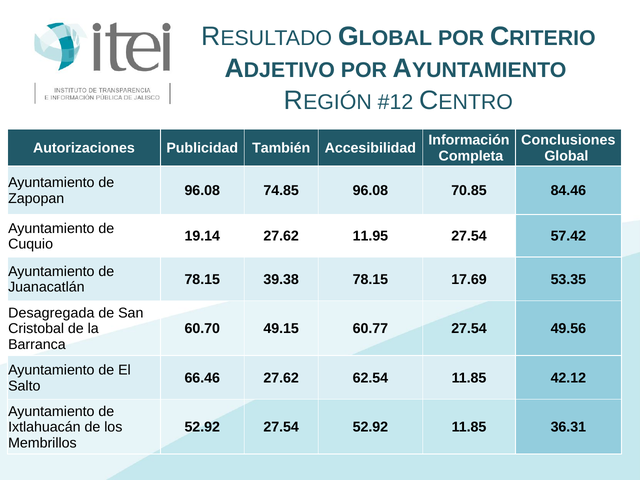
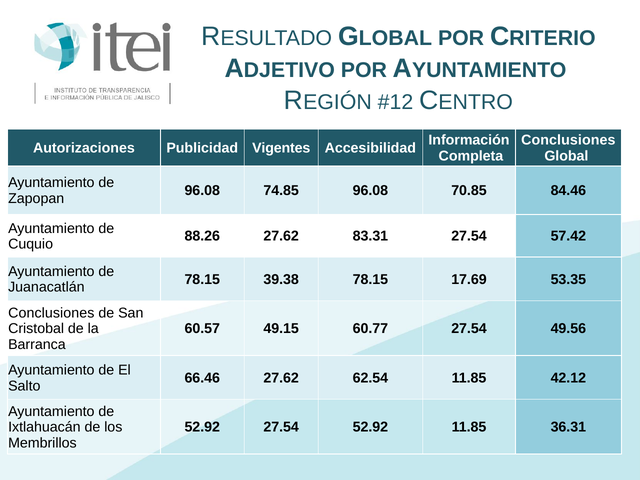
También: También -> Vigentes (281, 148)
19.14: 19.14 -> 88.26 (202, 236)
11.95: 11.95 -> 83.31 (370, 236)
Desagregada: Desagregada -> Conclusiones (51, 313)
60.70: 60.70 -> 60.57 (202, 329)
